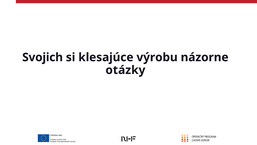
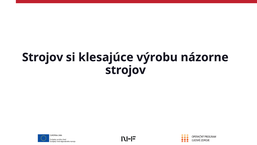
Svojich: Svojich -> Strojov (43, 57)
otázky: otázky -> strojov (126, 70)
